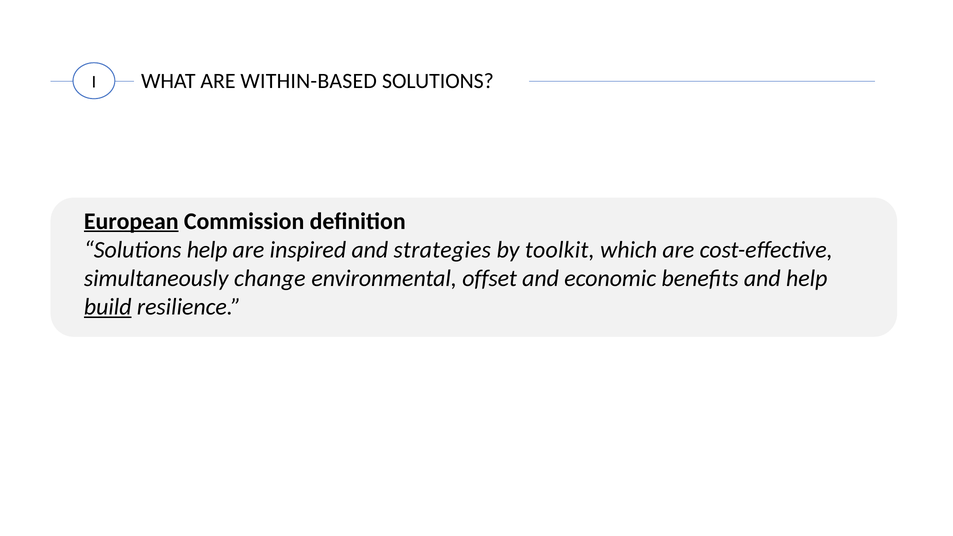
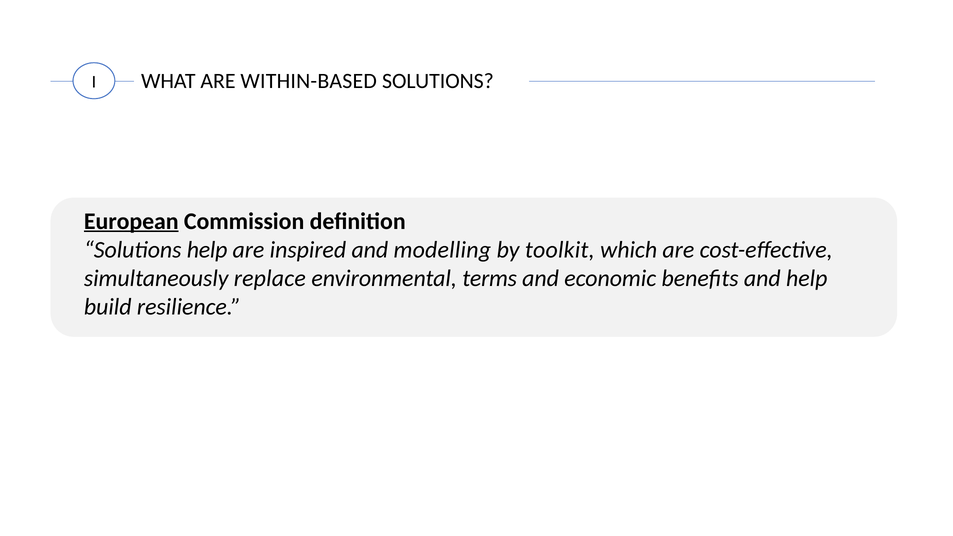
strategies: strategies -> modelling (442, 250)
change: change -> replace (270, 278)
offset: offset -> terms (490, 278)
build underline: present -> none (108, 307)
